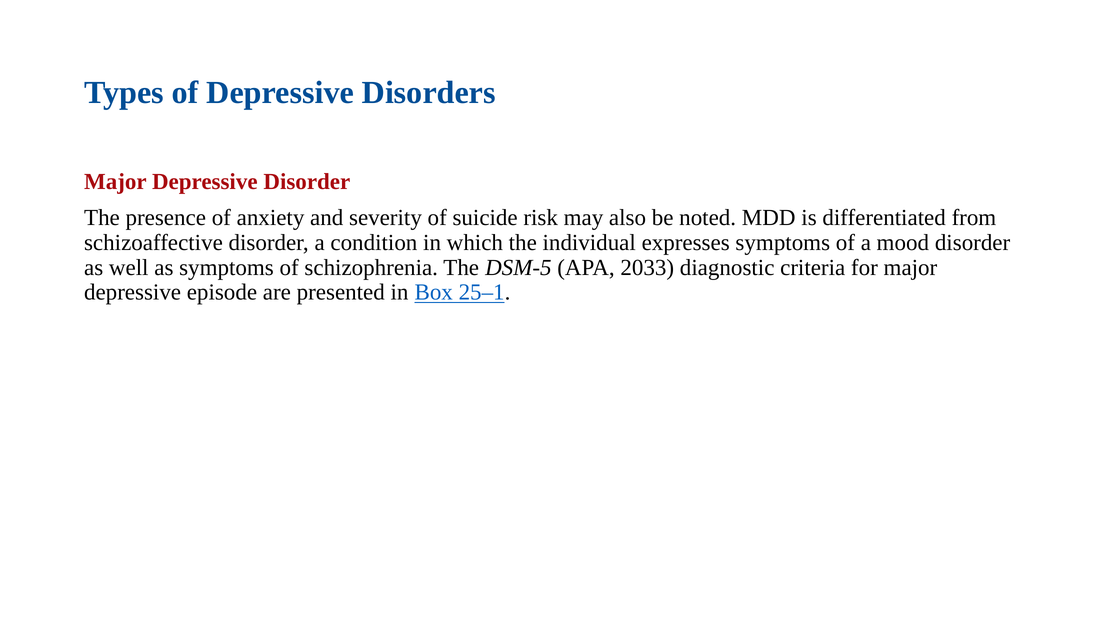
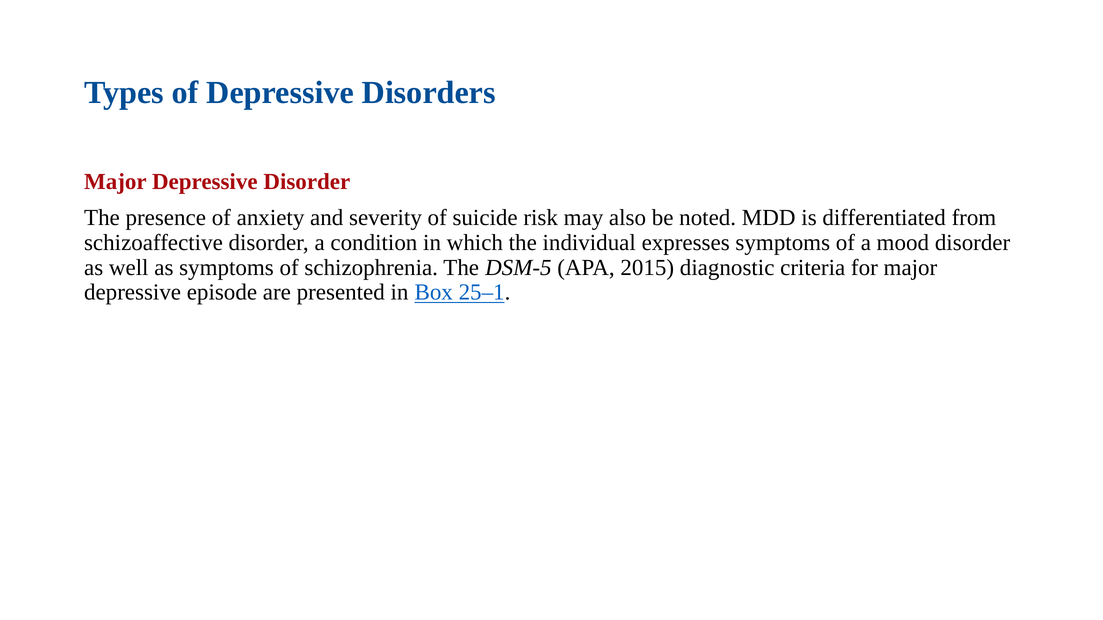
2033: 2033 -> 2015 (647, 268)
